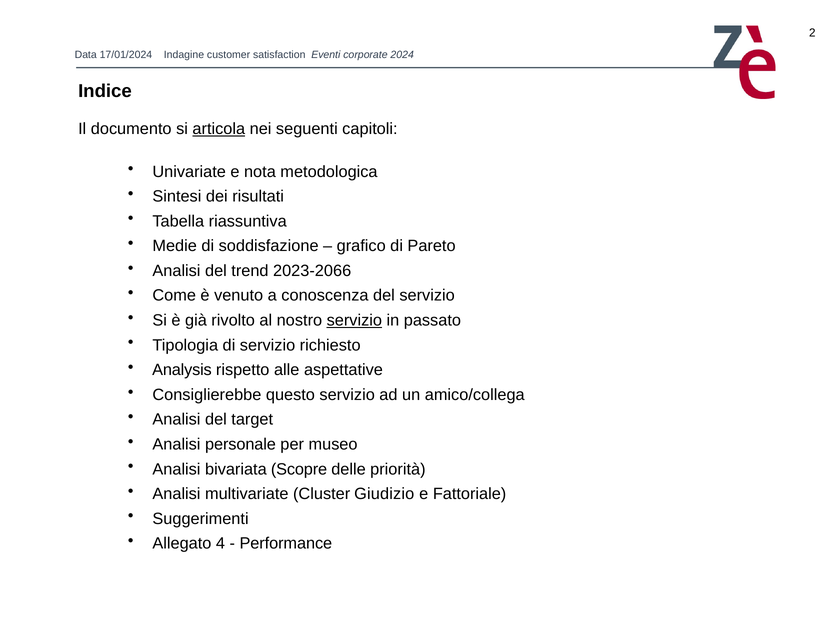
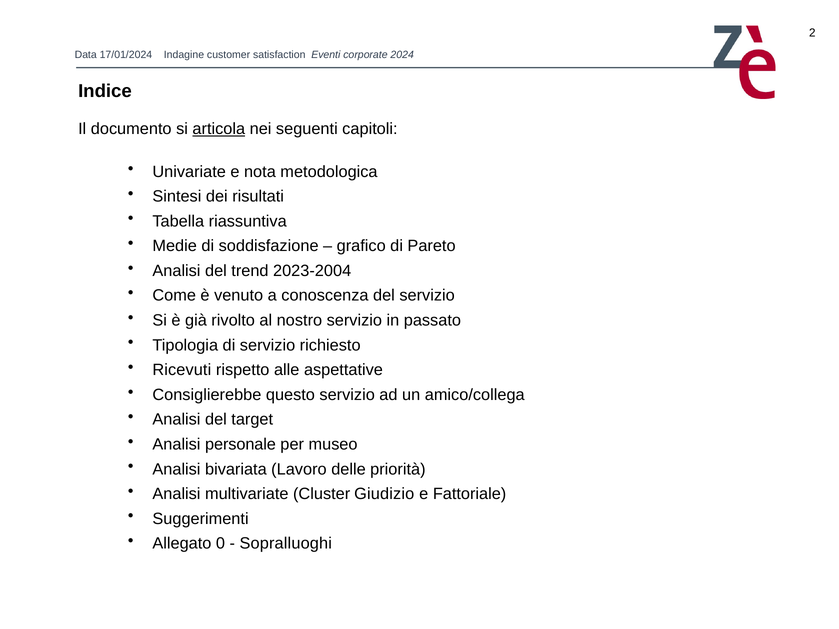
2023-2066: 2023-2066 -> 2023-2004 (312, 271)
servizio underline: present -> none (354, 321)
Analysis: Analysis -> Ricevuti (182, 370)
Scopre: Scopre -> Lavoro (299, 469)
4: 4 -> 0 (220, 544)
Performance: Performance -> Sopralluoghi (286, 544)
